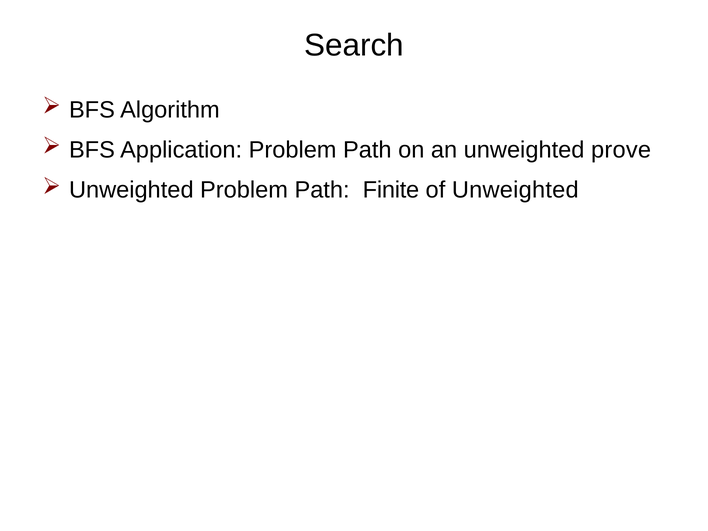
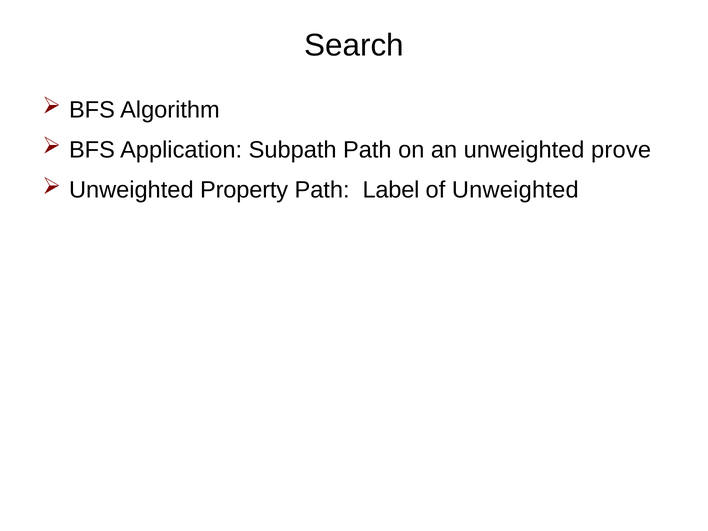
Application Problem: Problem -> Subpath (293, 150)
Unweighted Problem: Problem -> Property (244, 190)
Finite: Finite -> Label (391, 190)
